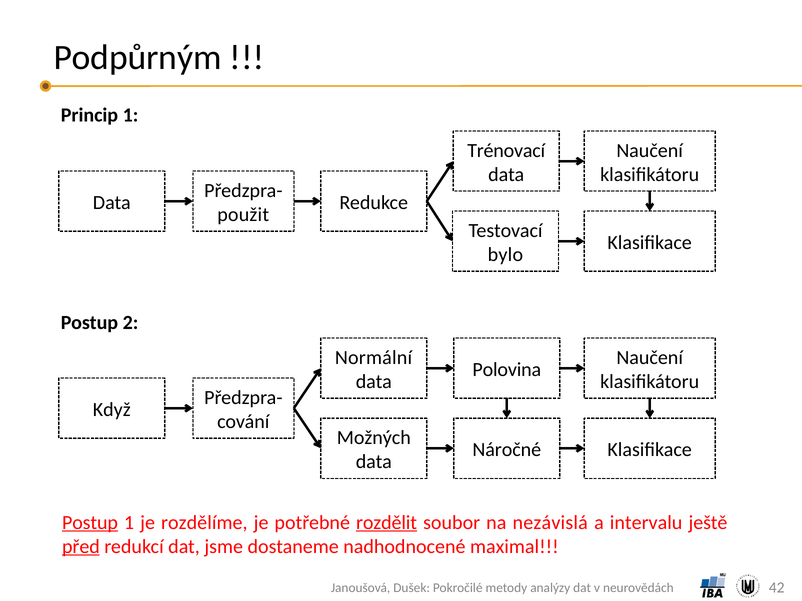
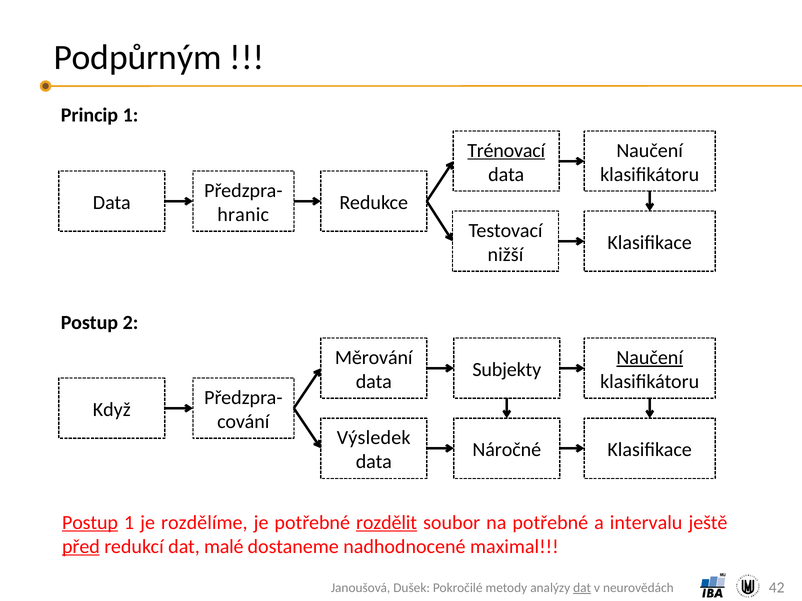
Trénovací underline: none -> present (506, 151)
použit: použit -> hranic (243, 215)
bylo: bylo -> nižší (505, 255)
Normální: Normální -> Měrování (374, 358)
Naučení underline: none -> present (650, 358)
Polovina: Polovina -> Subjekty (507, 370)
Možných: Možných -> Výsledek (374, 438)
na nezávislá: nezávislá -> potřebné (550, 523)
jsme: jsme -> malé (224, 547)
dat underline: none -> present (582, 588)
